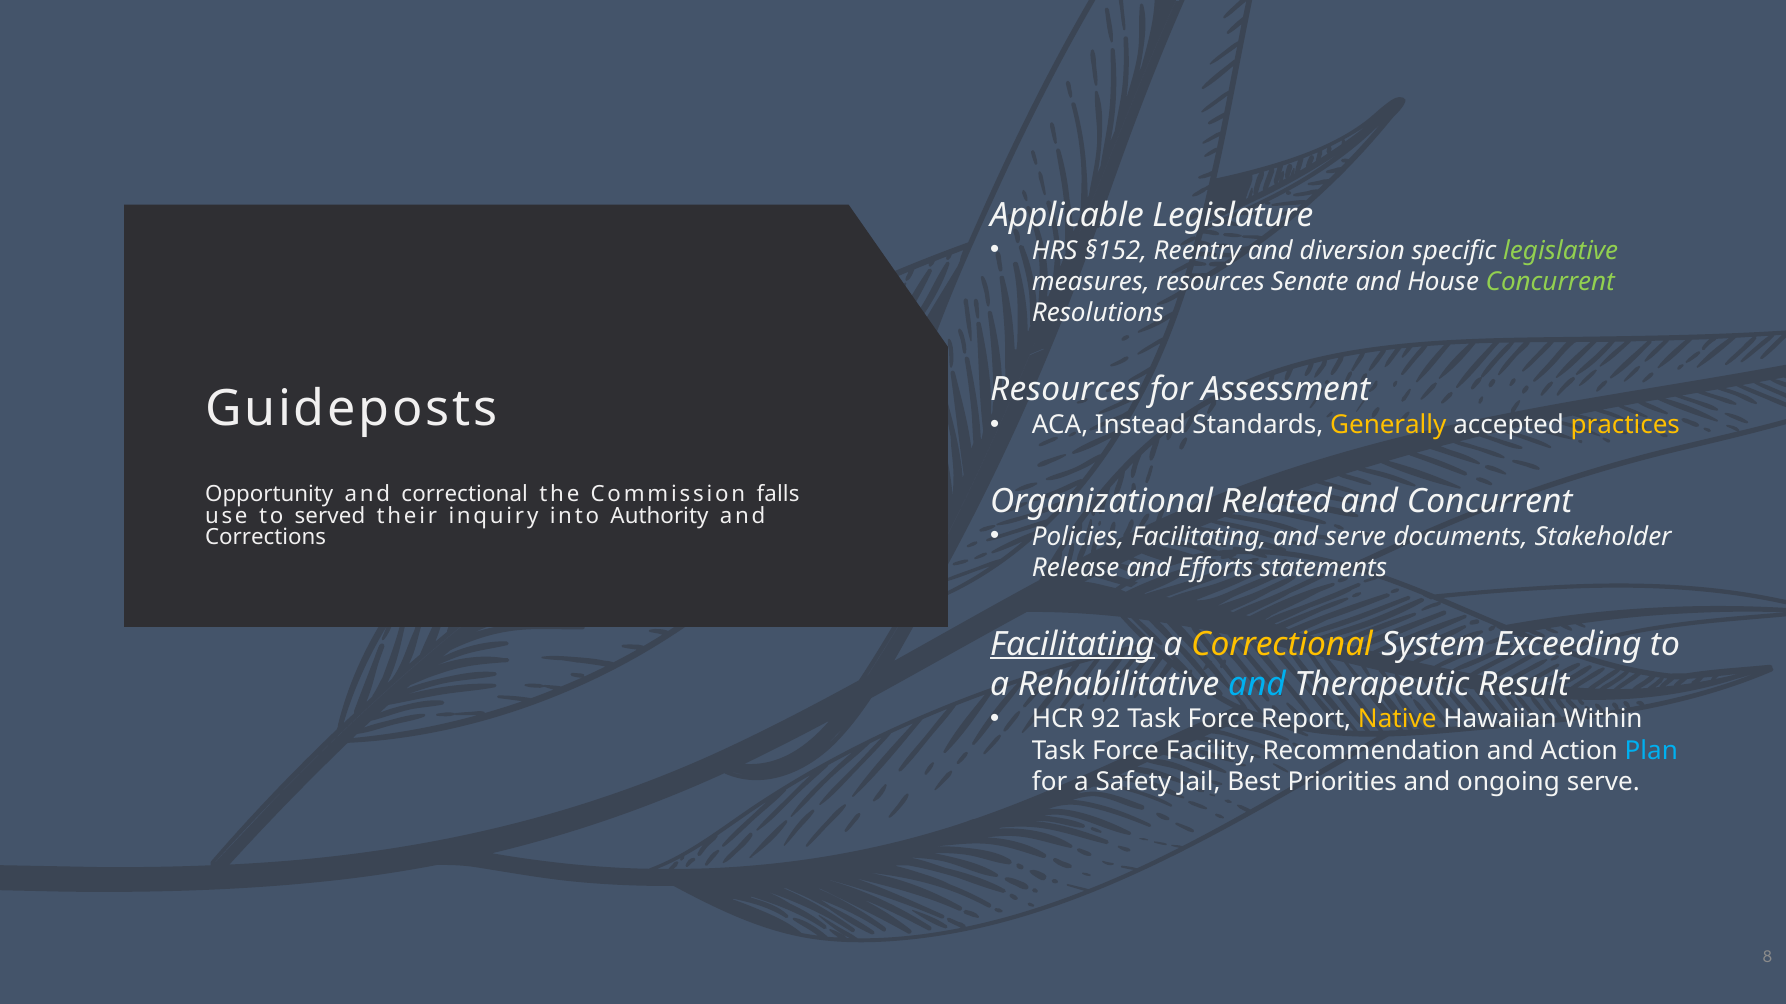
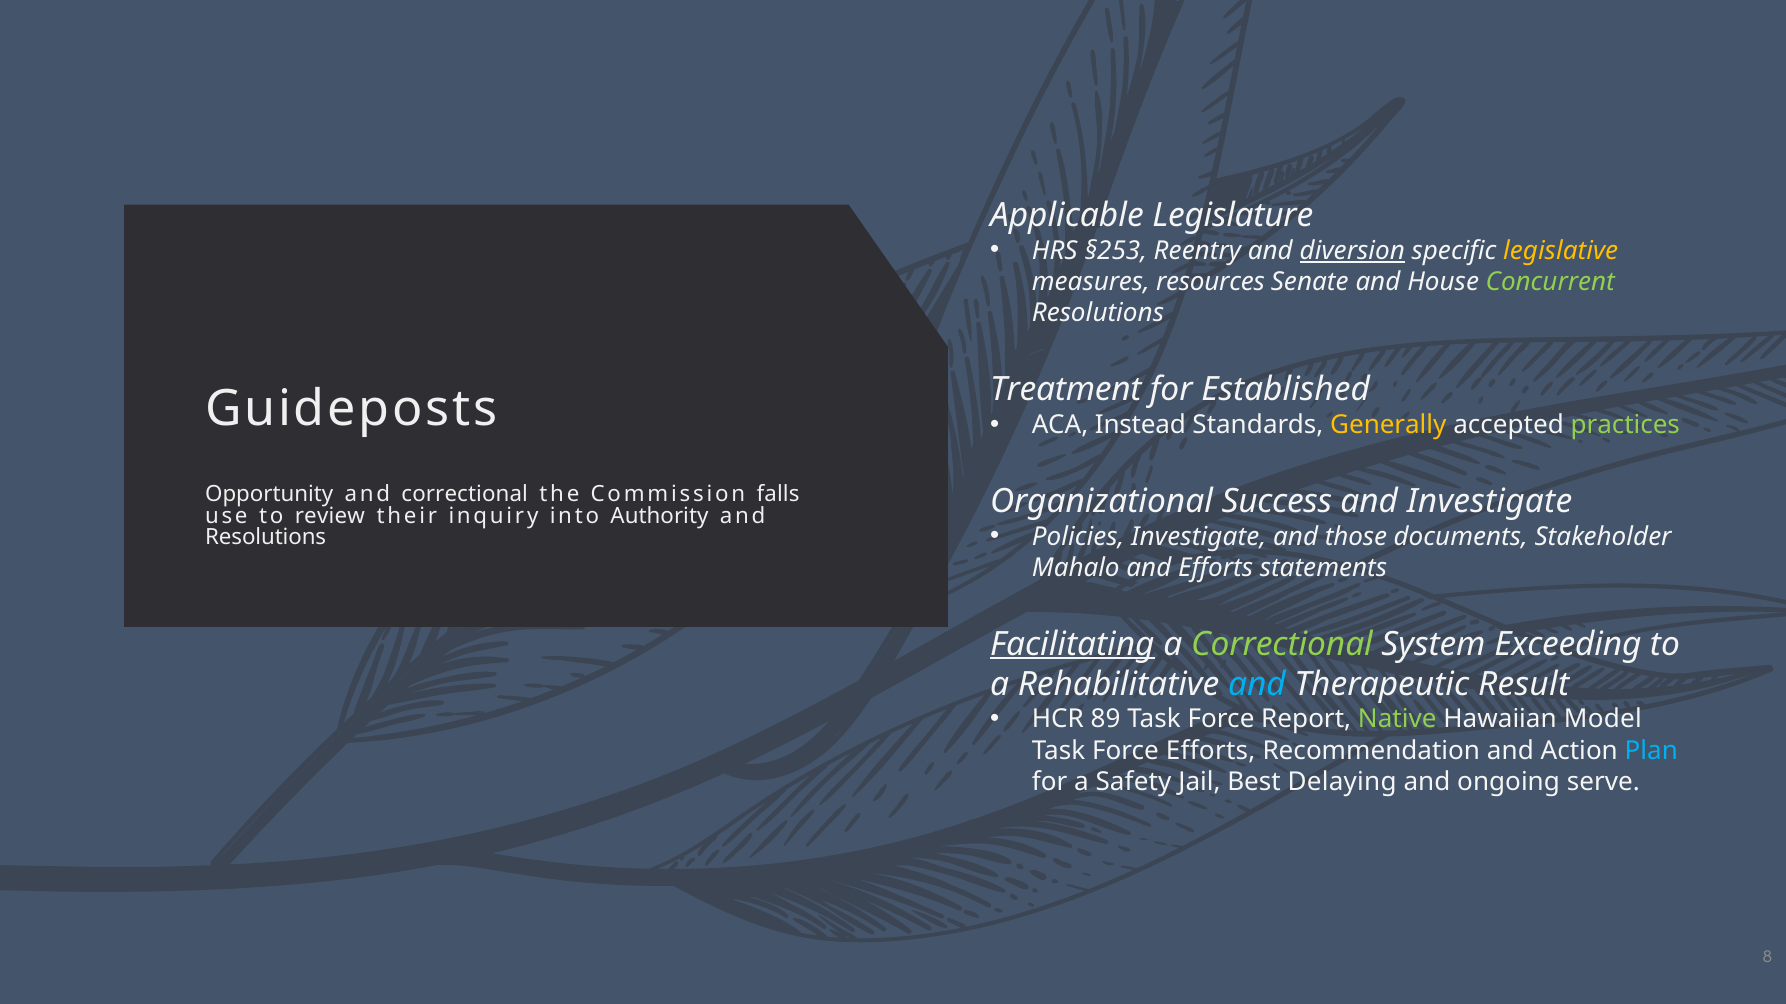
§152: §152 -> §253 (1116, 251)
diversion underline: none -> present (1352, 251)
legislative colour: light green -> yellow (1561, 251)
Resources: Resources -> Treatment (1066, 390)
Assessment: Assessment -> Established (1286, 390)
practices colour: yellow -> light green (1625, 425)
Related: Related -> Success (1277, 502)
and Concurrent: Concurrent -> Investigate (1490, 502)
served: served -> review (330, 516)
Policies Facilitating: Facilitating -> Investigate (1199, 537)
and serve: serve -> those (1356, 537)
Corrections: Corrections -> Resolutions (266, 538)
Release: Release -> Mahalo (1076, 568)
Correctional colour: yellow -> light green (1282, 644)
92: 92 -> 89 (1106, 720)
Native colour: yellow -> light green (1397, 720)
Within: Within -> Model (1603, 720)
Force Facility: Facility -> Efforts (1211, 751)
Priorities: Priorities -> Delaying (1342, 782)
